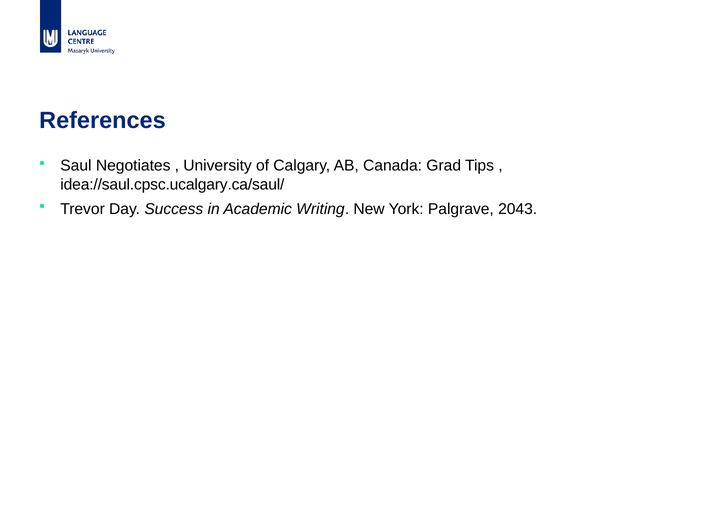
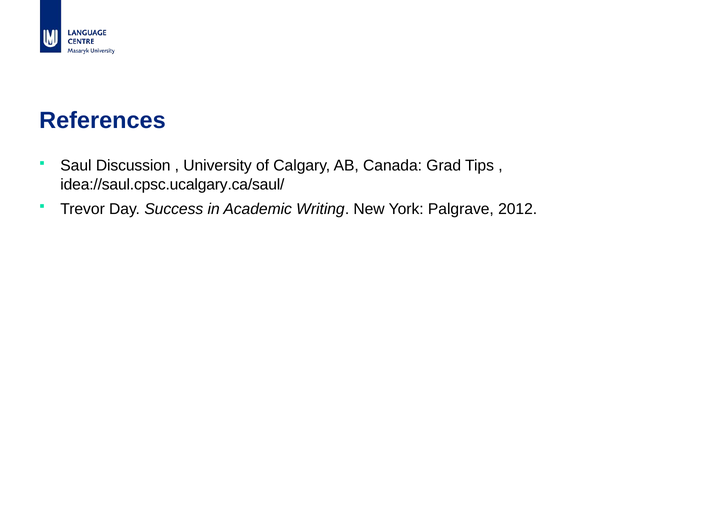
Negotiates: Negotiates -> Discussion (133, 166)
2043: 2043 -> 2012 (518, 209)
